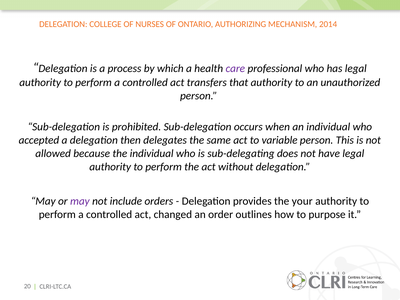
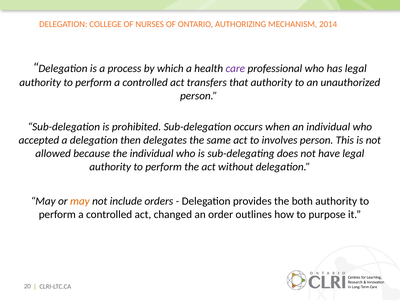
variable: variable -> involves (280, 140)
may colour: purple -> orange (80, 201)
your: your -> both (302, 201)
